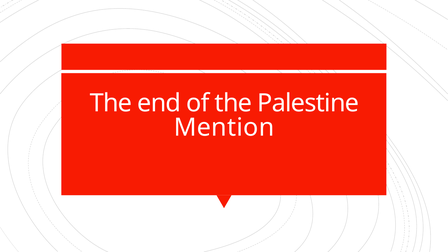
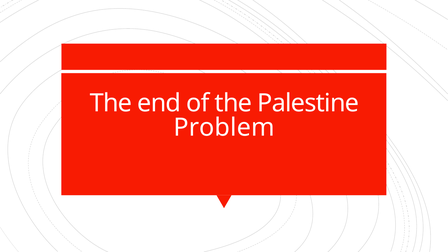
Mention: Mention -> Problem (224, 127)
